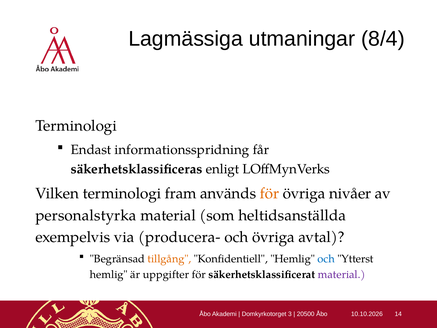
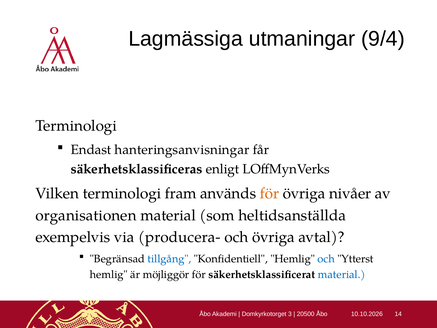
8/4: 8/4 -> 9/4 (383, 39)
informationsspridning: informationsspridning -> hanteringsanvisningar (182, 150)
personalstyrka: personalstyrka -> organisationen (86, 215)
tillgång colour: orange -> blue (169, 259)
uppgifter: uppgifter -> möjliggör (166, 274)
material colour: purple -> blue (342, 274)
